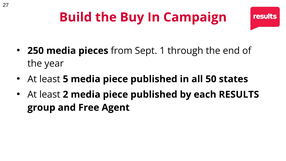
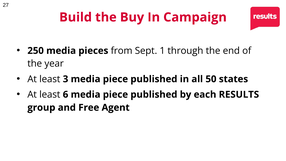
5: 5 -> 3 (66, 79)
2: 2 -> 6 (66, 94)
